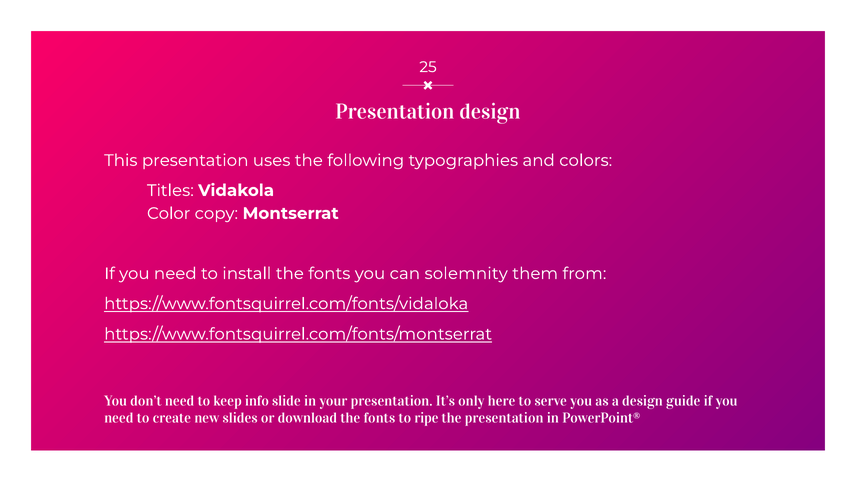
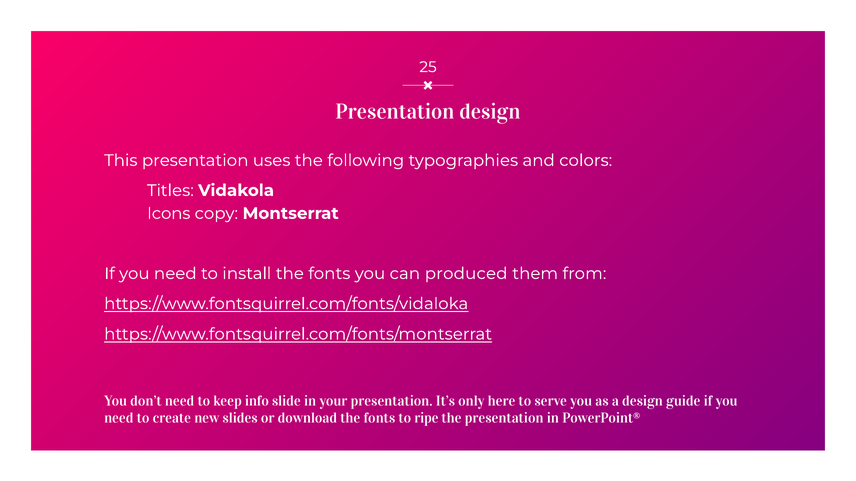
Color: Color -> Icons (169, 214)
solemnity: solemnity -> produced (466, 274)
